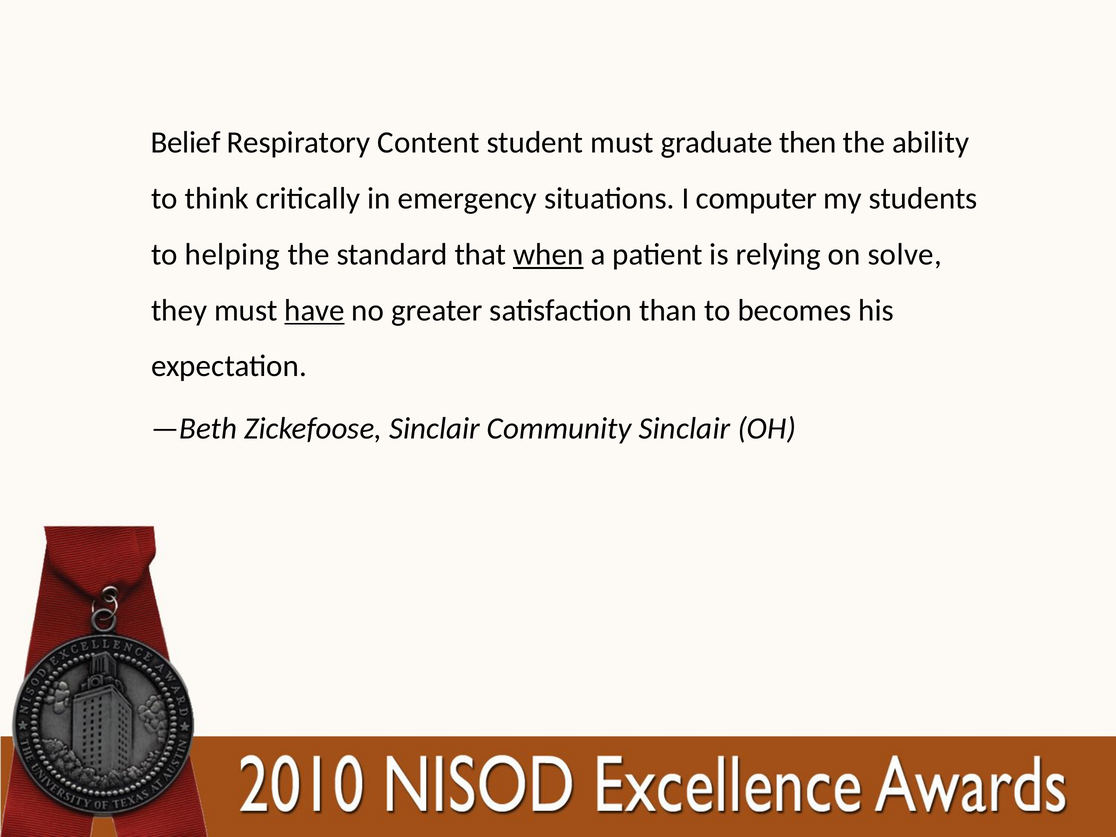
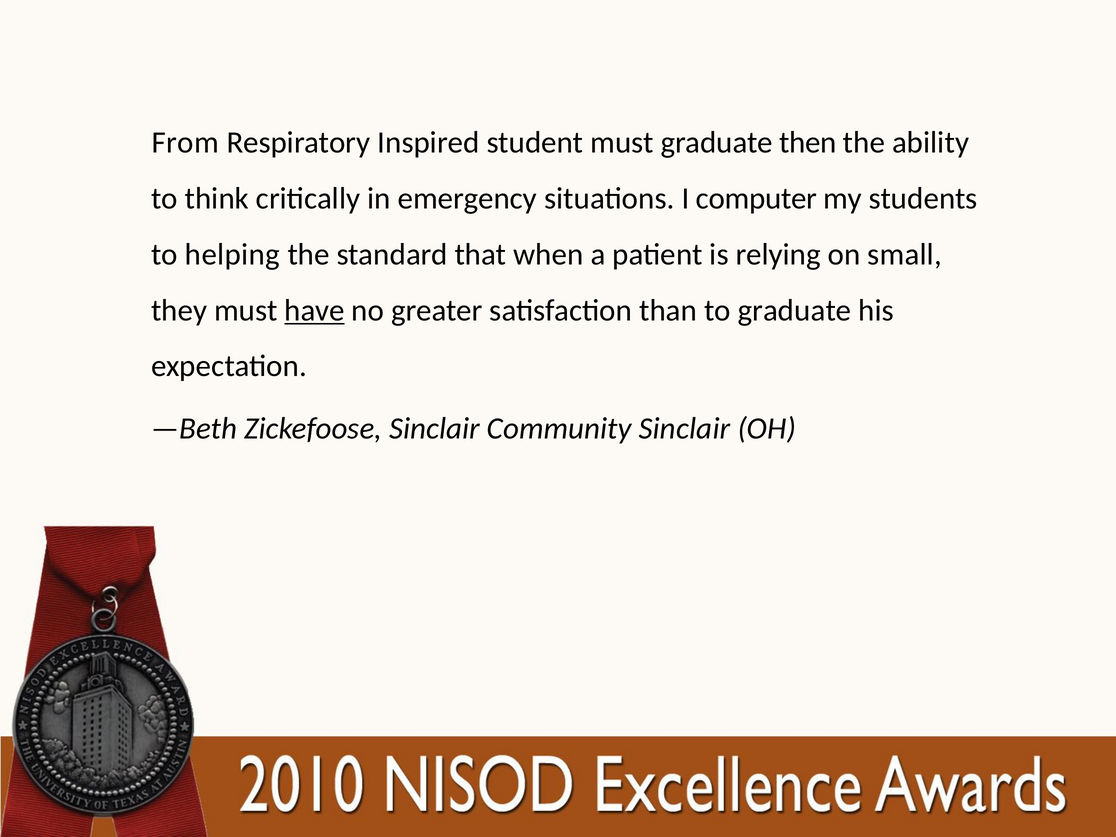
Belief: Belief -> From (185, 143)
Content: Content -> Inspired (429, 143)
when underline: present -> none (548, 254)
solve: solve -> small (905, 254)
to becomes: becomes -> graduate (794, 310)
